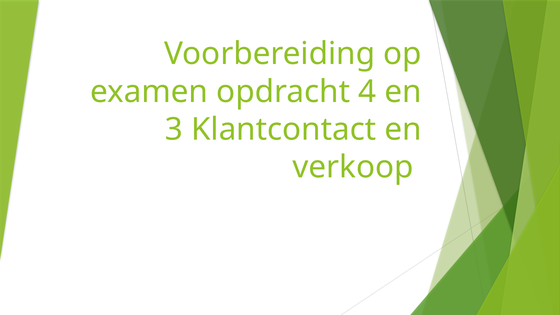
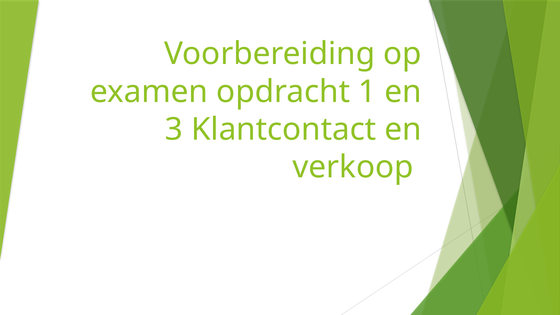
4: 4 -> 1 (367, 92)
